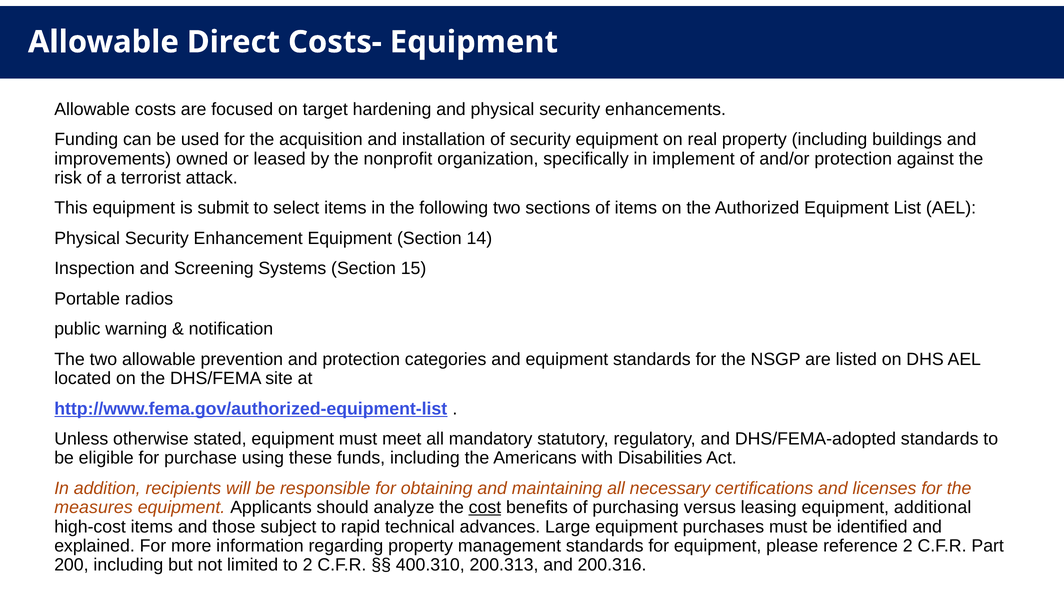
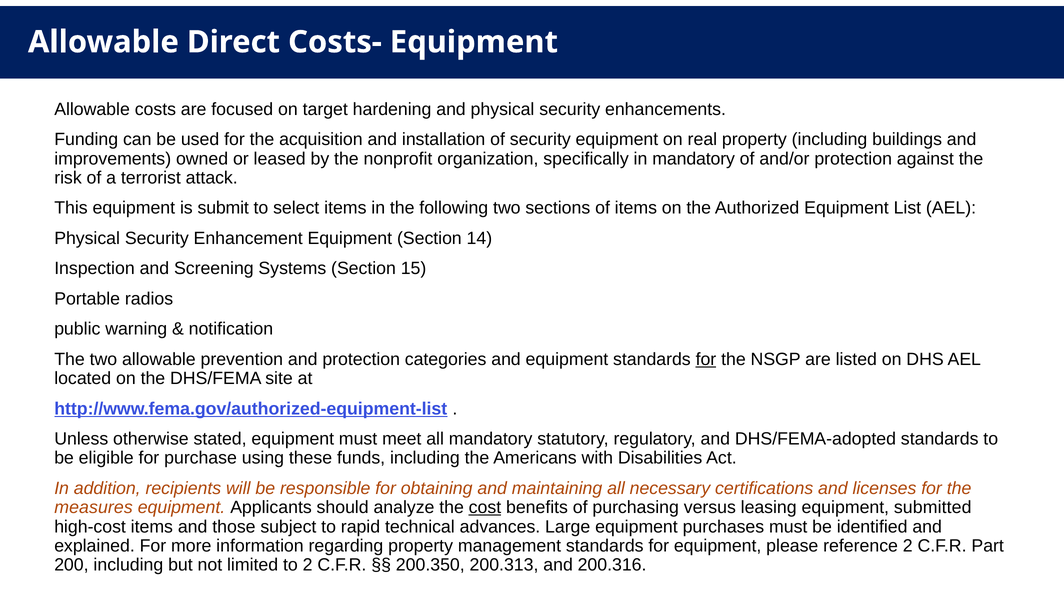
in implement: implement -> mandatory (694, 159)
for underline: none -> present (706, 359)
additional: additional -> submitted (933, 507)
400.310: 400.310 -> 200.350 (430, 564)
